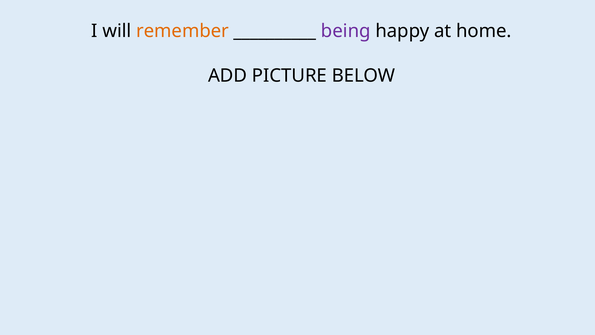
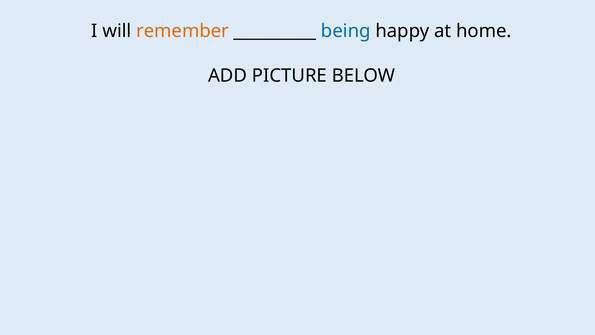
being colour: purple -> blue (346, 31)
